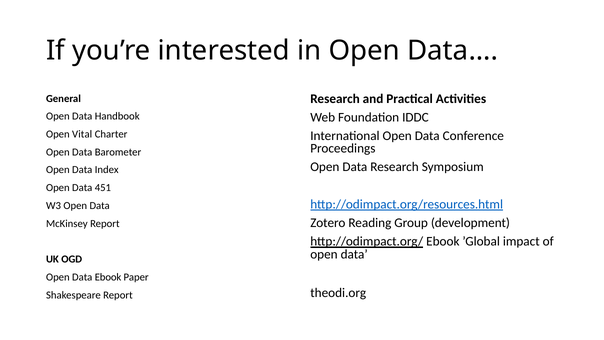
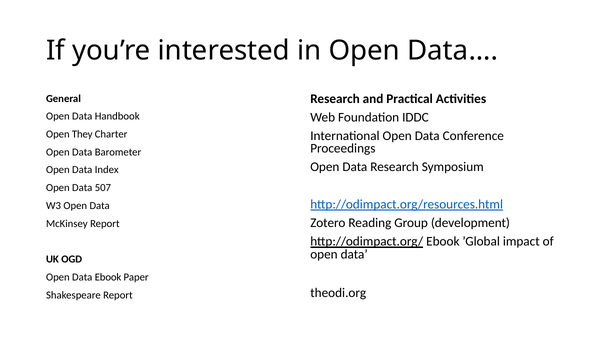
Vital: Vital -> They (82, 134)
451: 451 -> 507 (103, 188)
